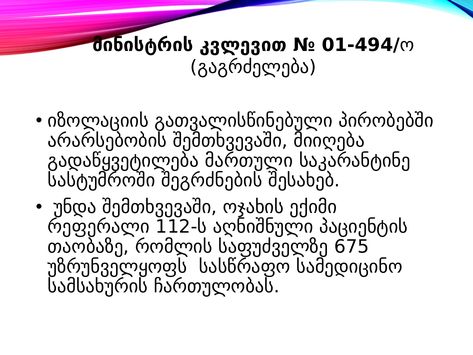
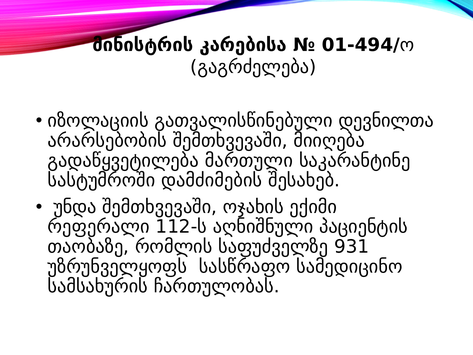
კვლევით: კვლევით -> კარებისა (243, 45)
პირობებში: პირობებში -> დევნილთა (386, 121)
შეგრძნების: შეგრძნების -> დამძიმების (212, 180)
675: 675 -> 931 (352, 247)
